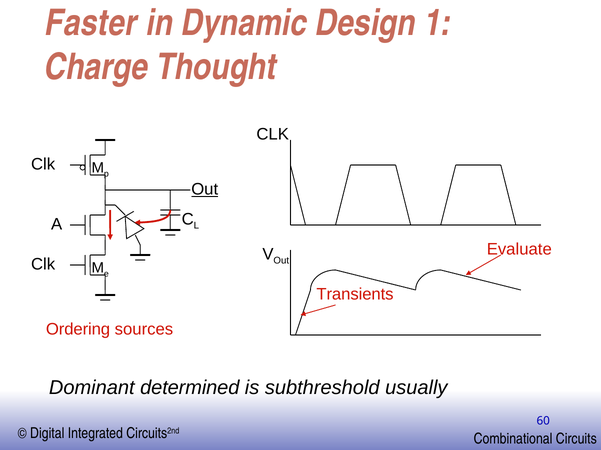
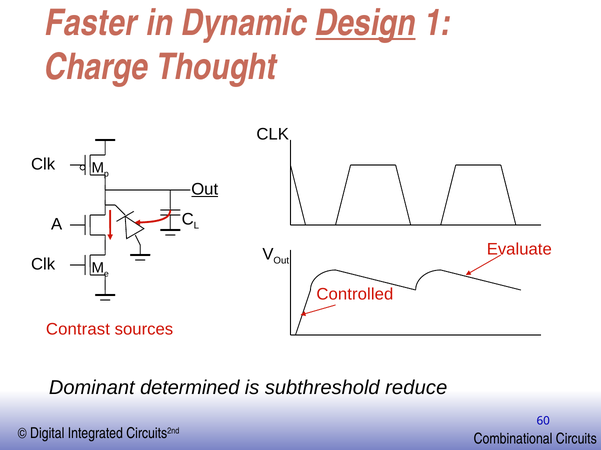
Design underline: none -> present (365, 23)
Transients: Transients -> Controlled (355, 295)
Ordering: Ordering -> Contrast (78, 330)
usually: usually -> reduce (416, 388)
